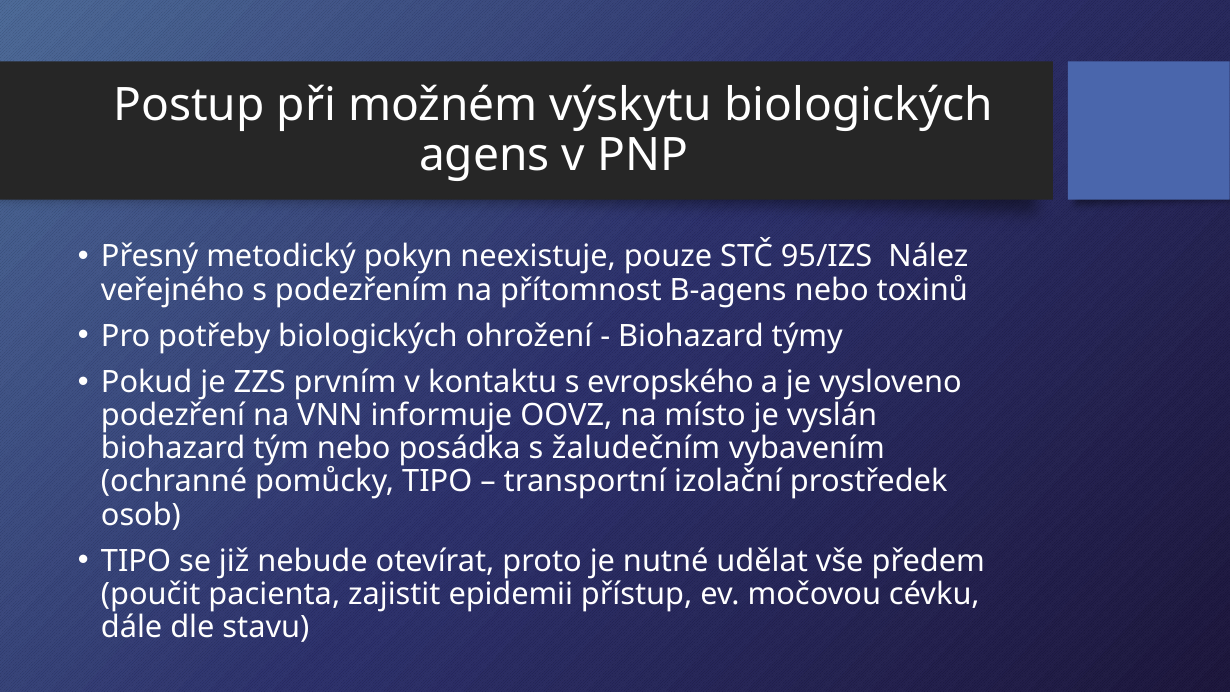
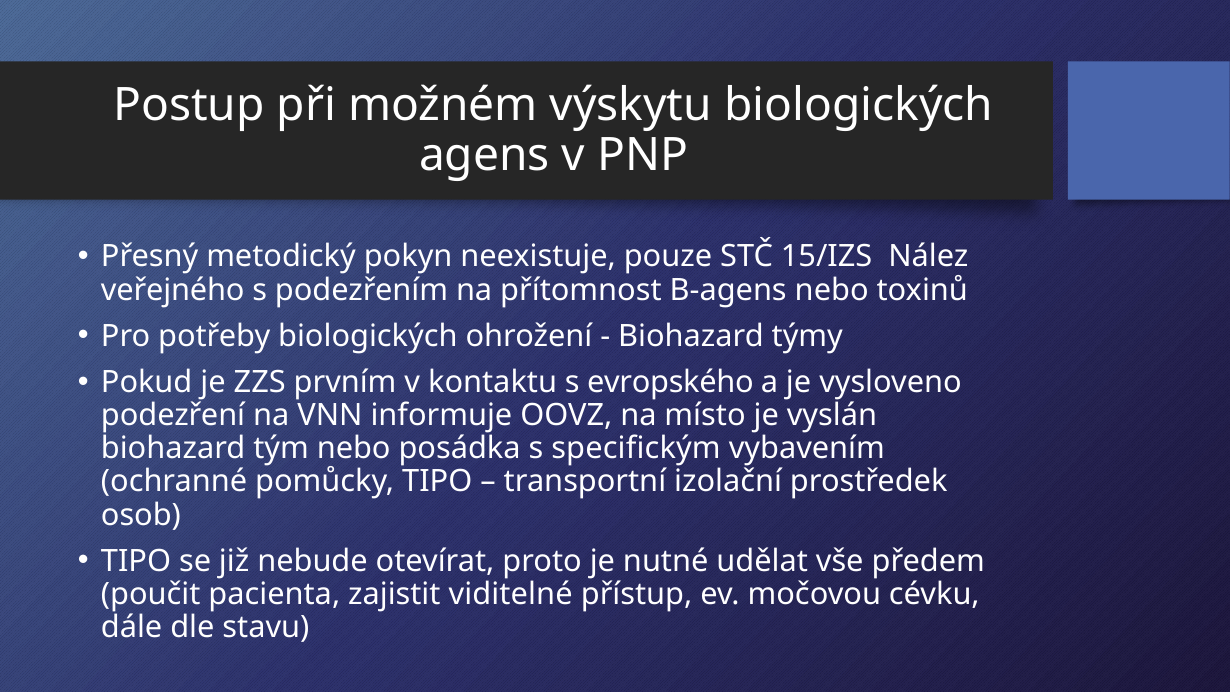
95/IZS: 95/IZS -> 15/IZS (827, 257)
žaludečním: žaludečním -> specifickým (636, 448)
epidemii: epidemii -> viditelné (511, 594)
